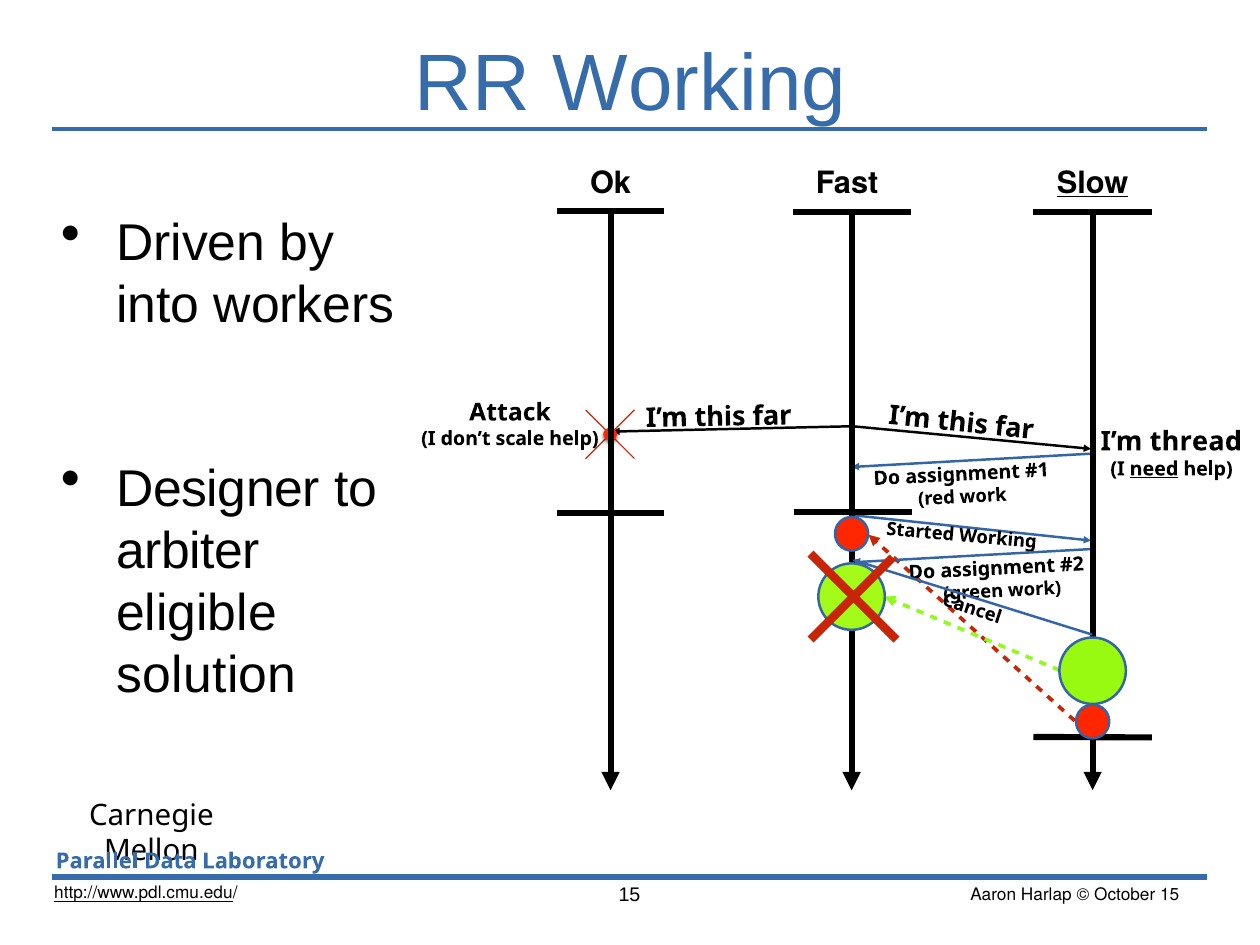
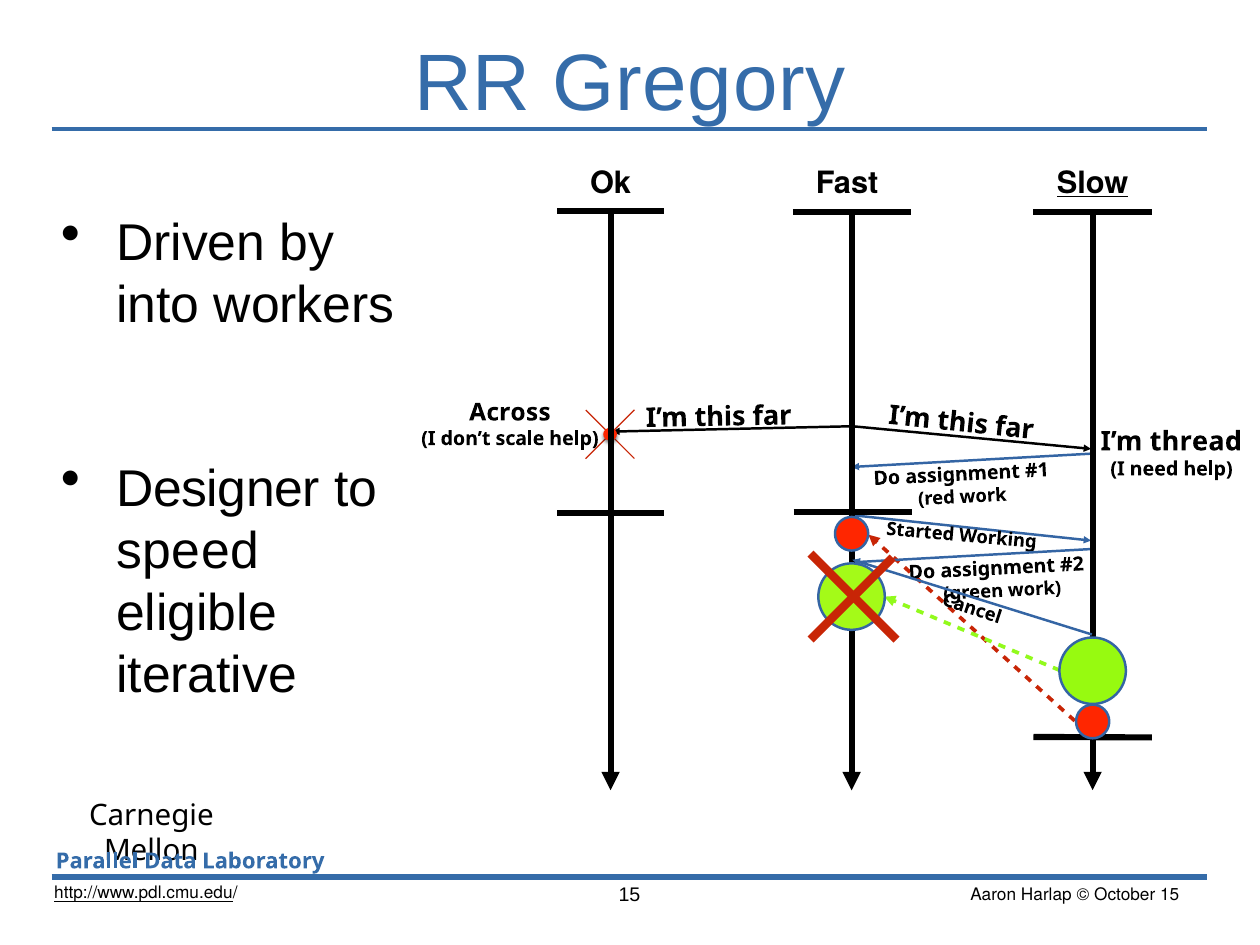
RR Working: Working -> Gregory (699, 84)
Attack: Attack -> Across (510, 412)
need underline: present -> none (1154, 469)
arbiter: arbiter -> speed (188, 551)
solution: solution -> iterative (207, 675)
